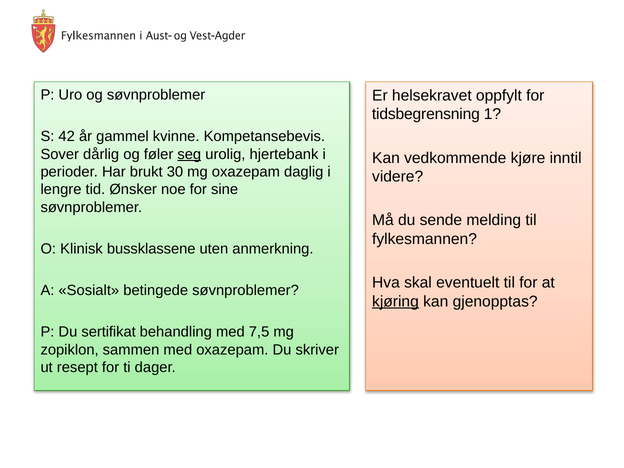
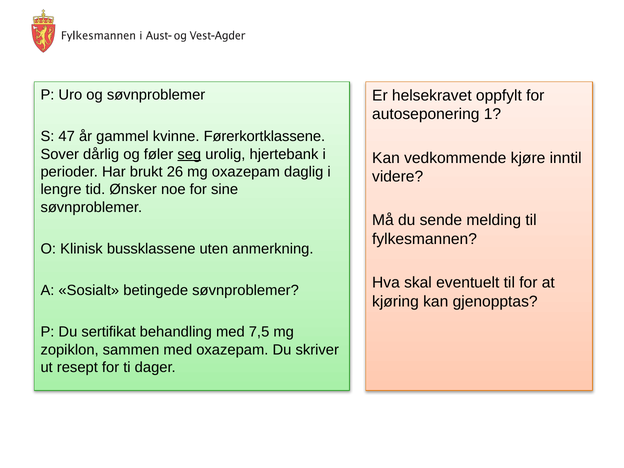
tidsbegrensning: tidsbegrensning -> autoseponering (426, 114)
42: 42 -> 47 (67, 137)
Kompetansebevis: Kompetansebevis -> Førerkortklassene (264, 137)
30: 30 -> 26 (175, 172)
kjøring underline: present -> none (395, 301)
